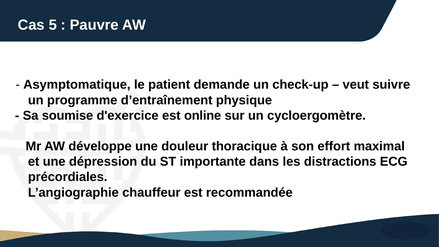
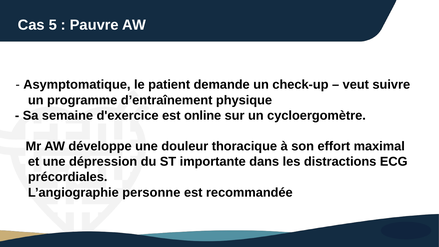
soumise: soumise -> semaine (67, 116)
chauffeur: chauffeur -> personne (151, 192)
